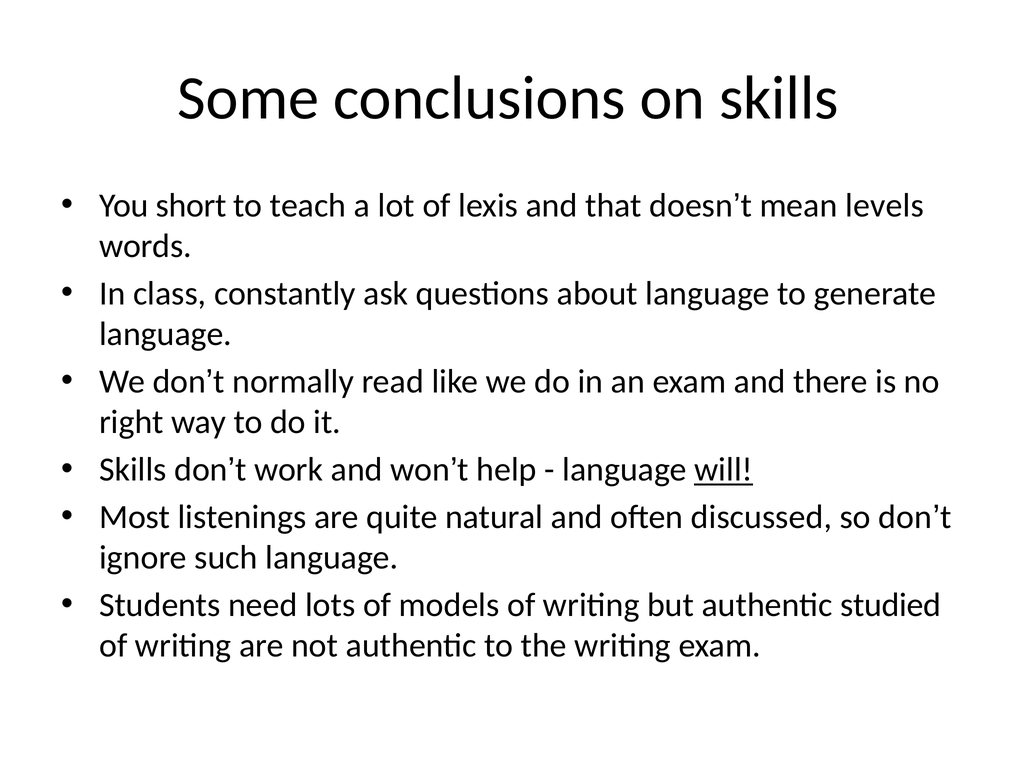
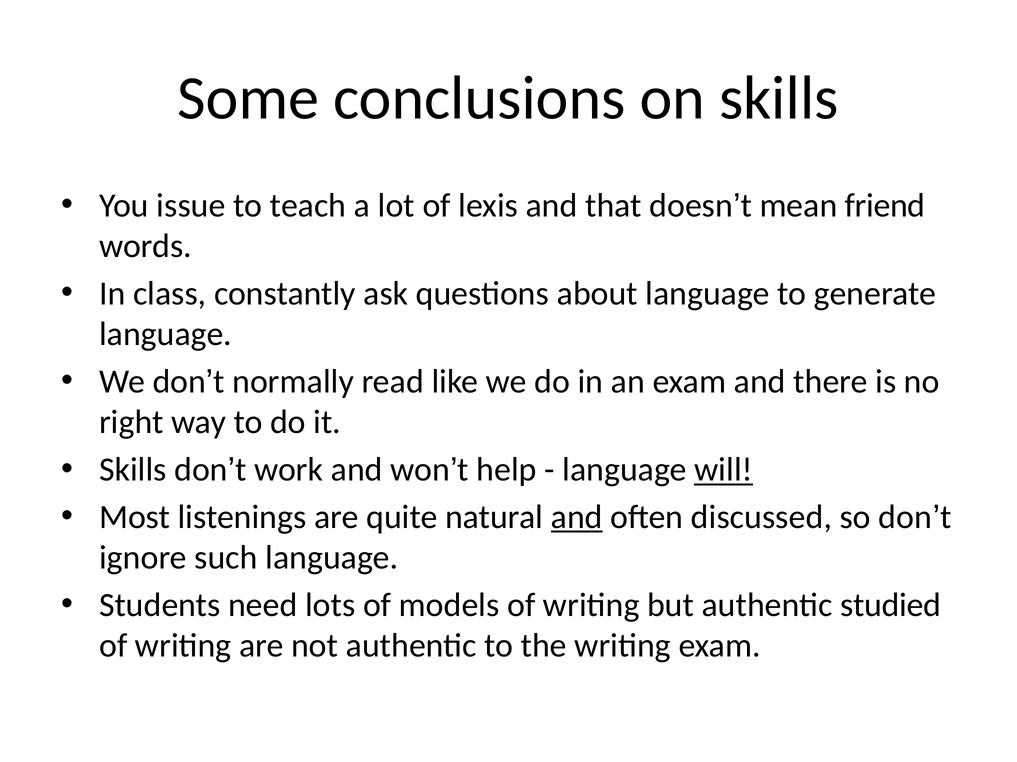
short: short -> issue (191, 206)
levels: levels -> friend (885, 206)
and underline: none -> present (577, 518)
